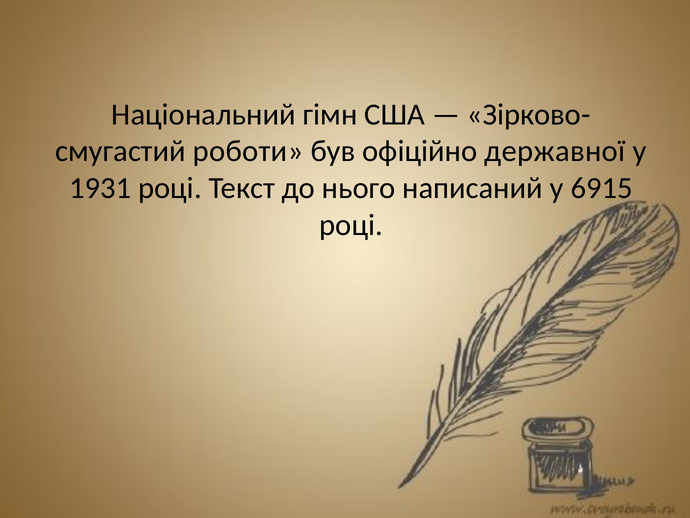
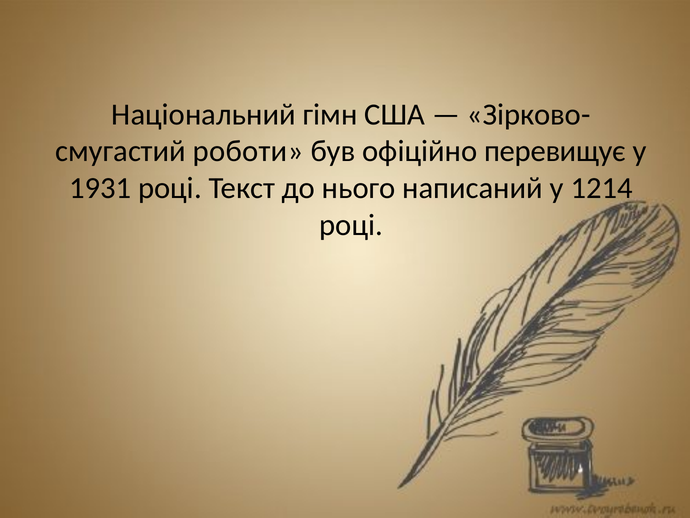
державної: державної -> перевищує (555, 151)
6915: 6915 -> 1214 (602, 188)
